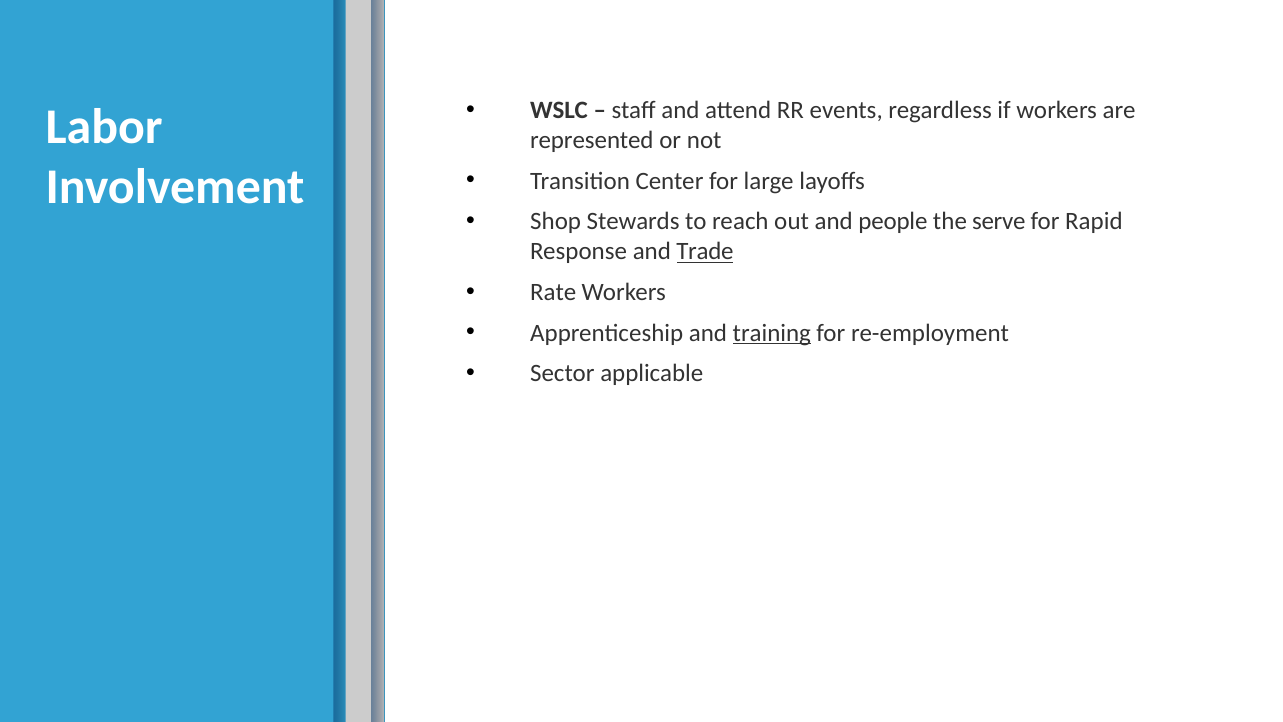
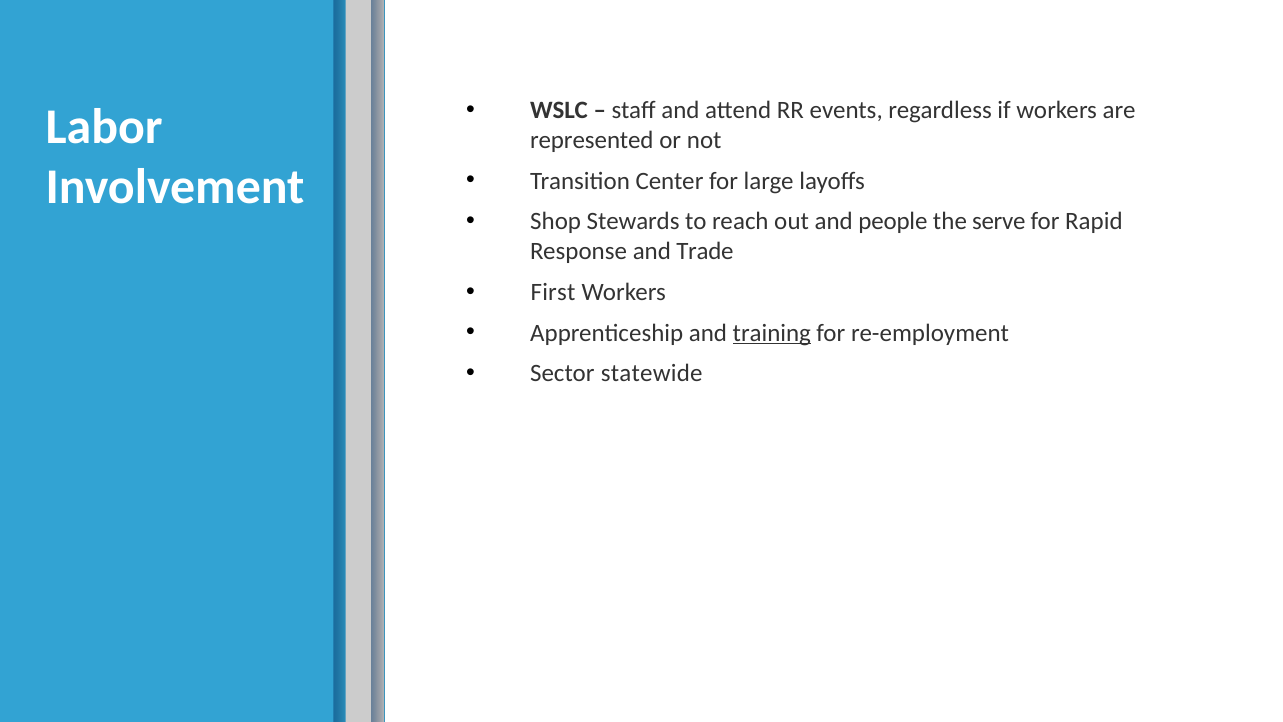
Trade underline: present -> none (705, 252)
Rate: Rate -> First (553, 292)
applicable: applicable -> statewide (652, 374)
